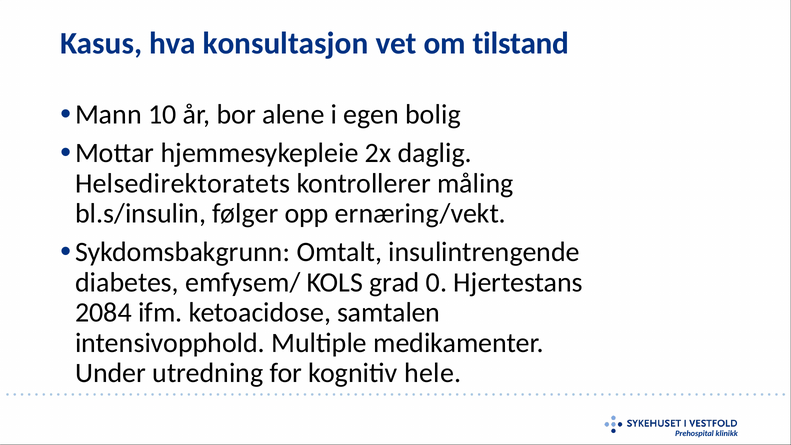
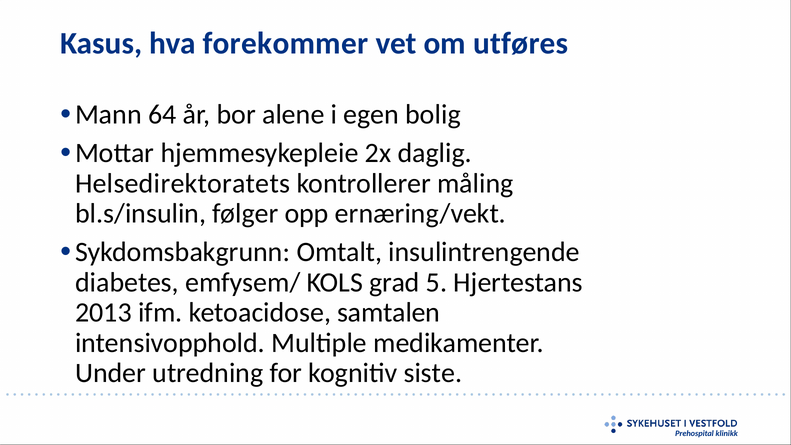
konsultasjon: konsultasjon -> forekommer (285, 43)
tilstand: tilstand -> utføres (521, 43)
10: 10 -> 64 (162, 115)
0: 0 -> 5 (437, 282)
2084: 2084 -> 2013 (103, 313)
hele: hele -> siste (433, 373)
